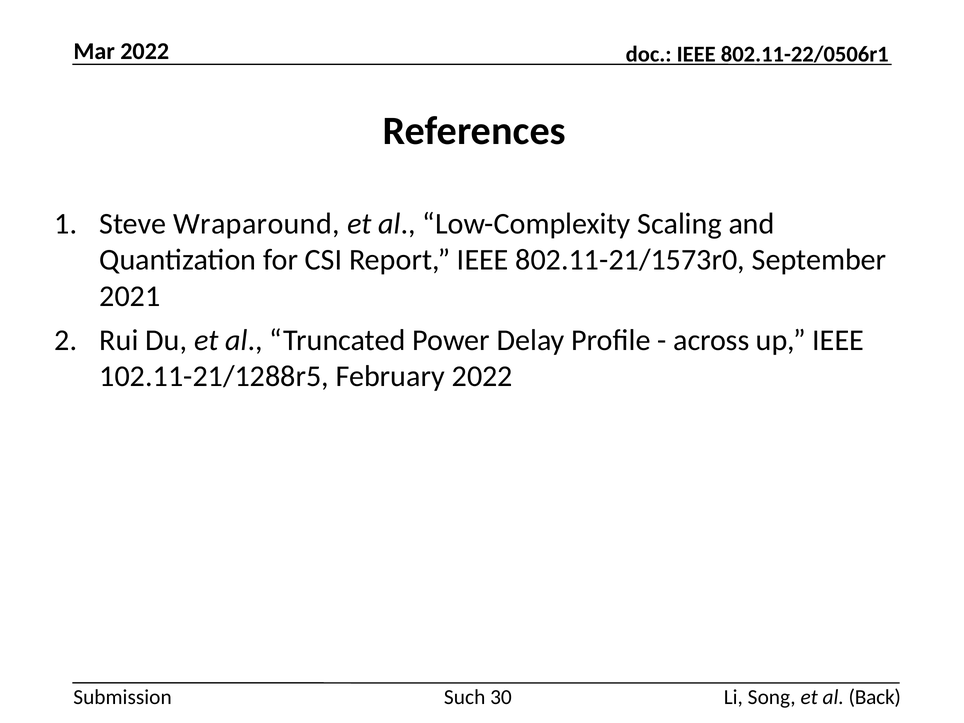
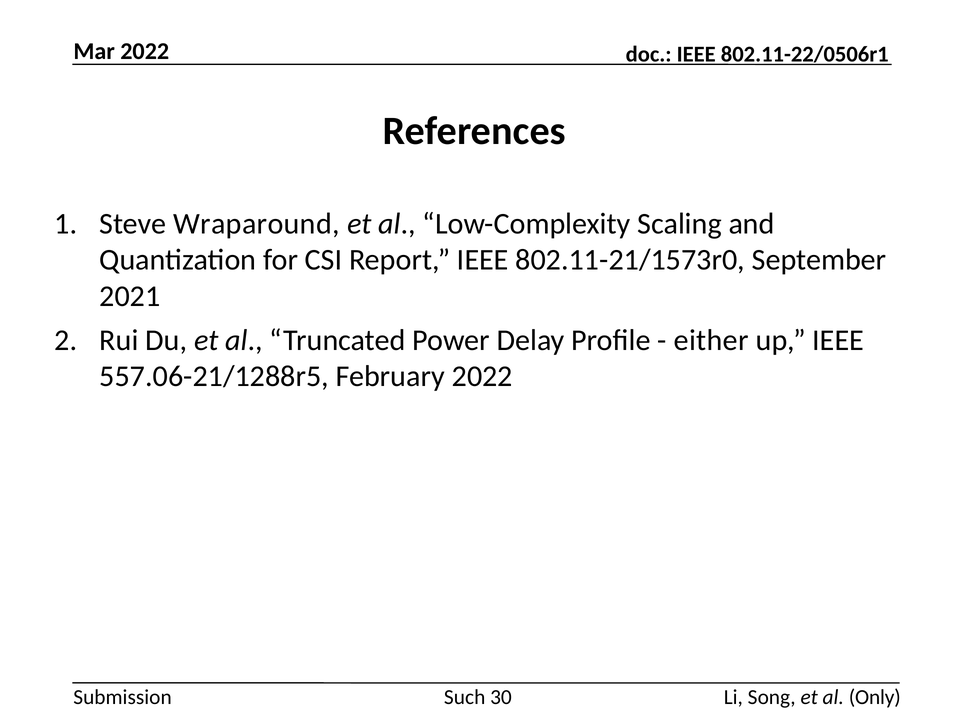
across: across -> either (711, 340)
102.11-21/1288r5: 102.11-21/1288r5 -> 557.06-21/1288r5 (214, 376)
Back: Back -> Only (875, 697)
